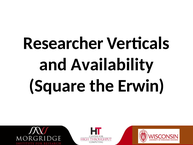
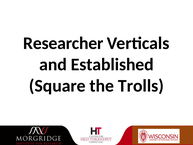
Availability: Availability -> Established (112, 64)
Erwin: Erwin -> Trolls (141, 86)
